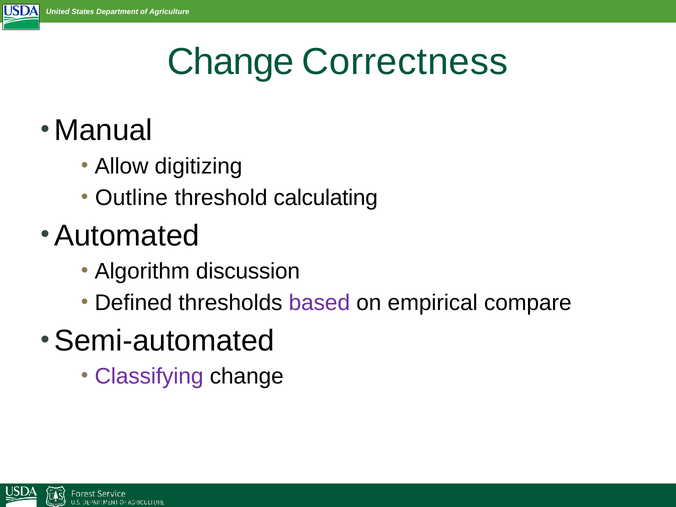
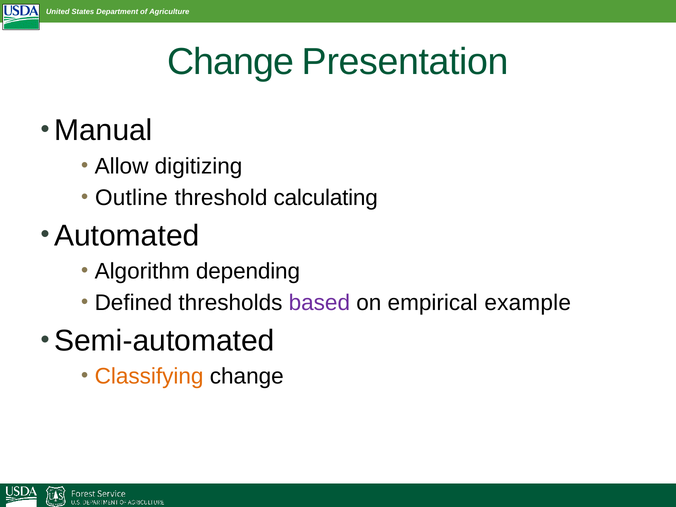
Correctness: Correctness -> Presentation (405, 62)
discussion: discussion -> depending (248, 271)
compare: compare -> example (528, 303)
Classifying colour: purple -> orange (149, 376)
